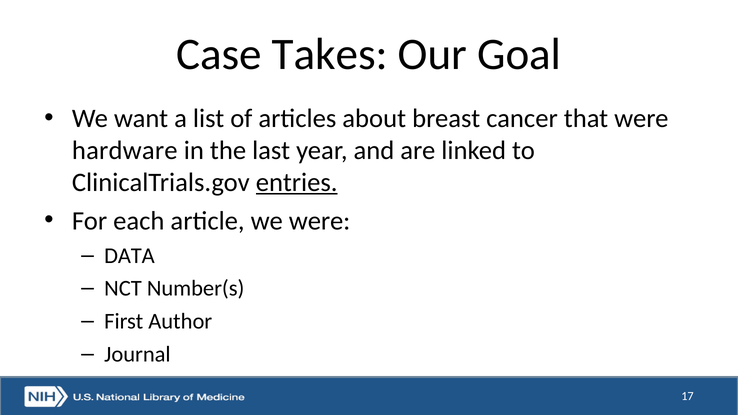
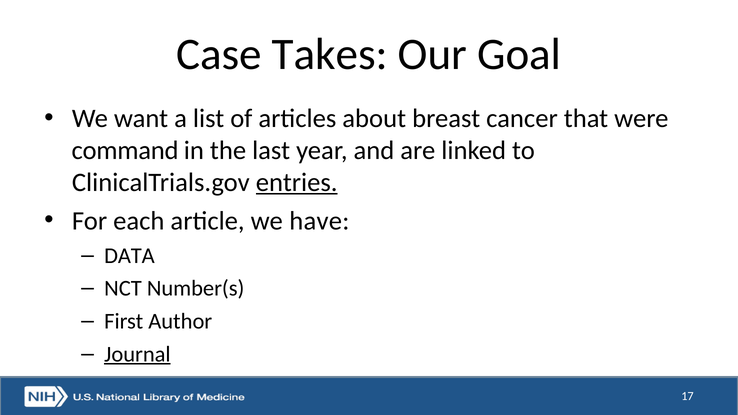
hardware: hardware -> command (125, 150)
we were: were -> have (319, 221)
Journal underline: none -> present (137, 354)
